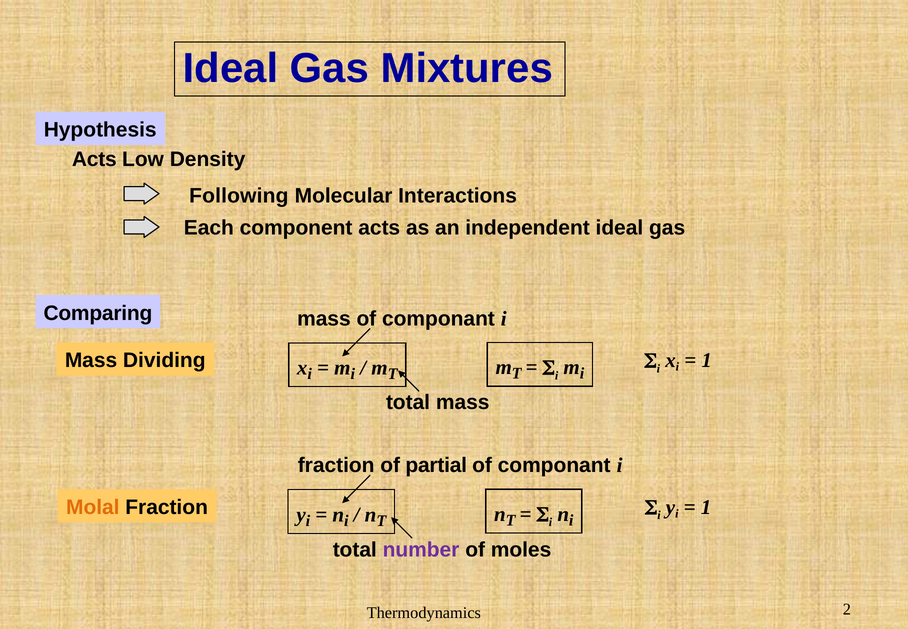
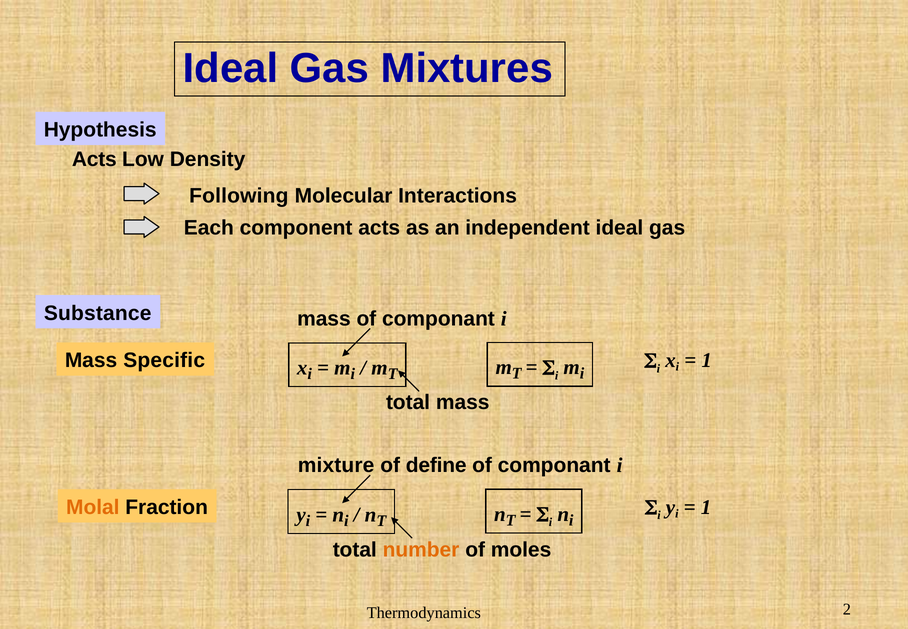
Comparing: Comparing -> Substance (98, 313)
Dividing: Dividing -> Specific (164, 360)
fraction: fraction -> mixture (336, 465)
partial: partial -> define (436, 465)
number colour: purple -> orange (421, 550)
